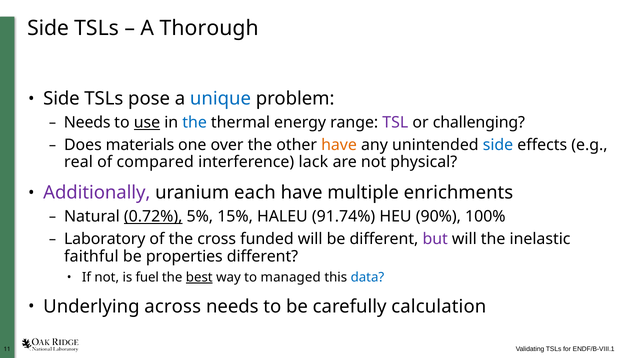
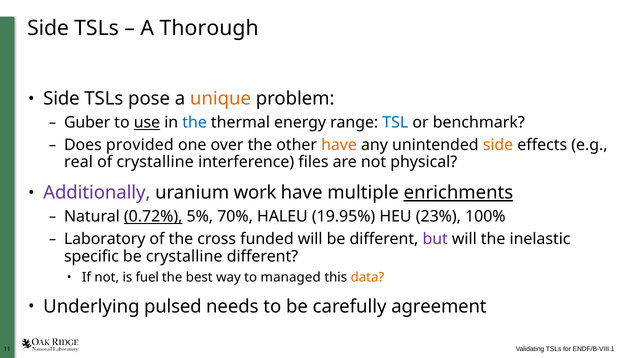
unique colour: blue -> orange (221, 99)
Needs: Needs -> Guber (87, 122)
TSL colour: purple -> blue (395, 122)
challenging: challenging -> benchmark (479, 122)
materials: materials -> provided (140, 145)
side colour: blue -> orange (498, 145)
of compared: compared -> crystalline (155, 162)
lack: lack -> files (313, 162)
each: each -> work (255, 193)
enrichments underline: none -> present (458, 193)
15%: 15% -> 70% (235, 217)
91.74%: 91.74% -> 19.95% (344, 217)
90%: 90% -> 23% (438, 217)
faithful: faithful -> specific (91, 256)
be properties: properties -> crystalline (184, 256)
best underline: present -> none (199, 277)
data colour: blue -> orange (367, 277)
across: across -> pulsed (173, 306)
calculation: calculation -> agreement (439, 306)
